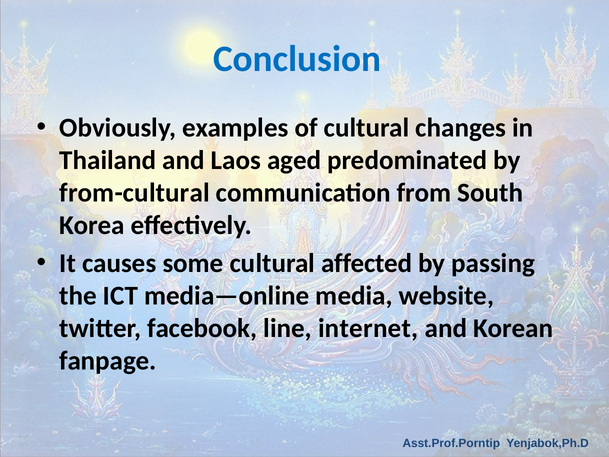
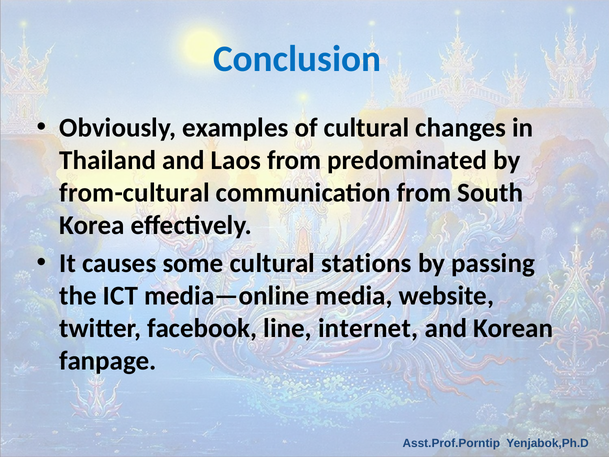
Laos aged: aged -> from (294, 160)
affected: affected -> stations (366, 263)
